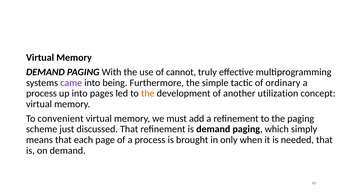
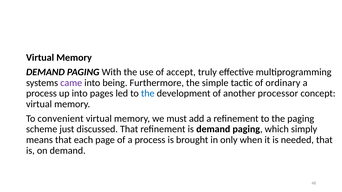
cannot: cannot -> accept (181, 72)
the colour: orange -> blue (148, 94)
utilization: utilization -> processor (278, 94)
